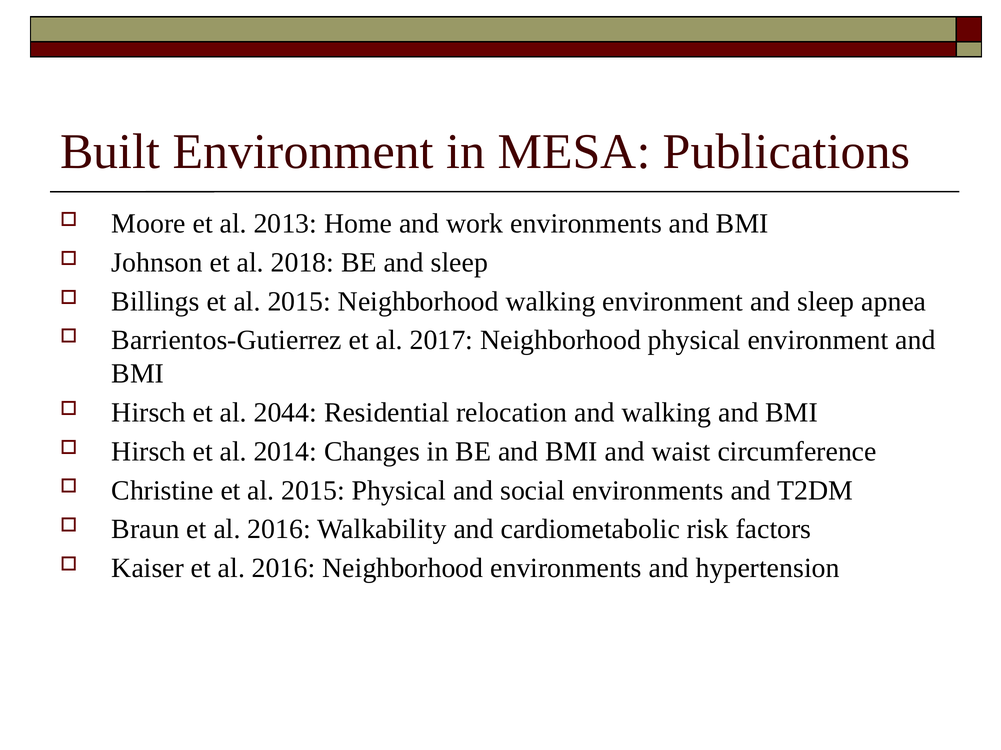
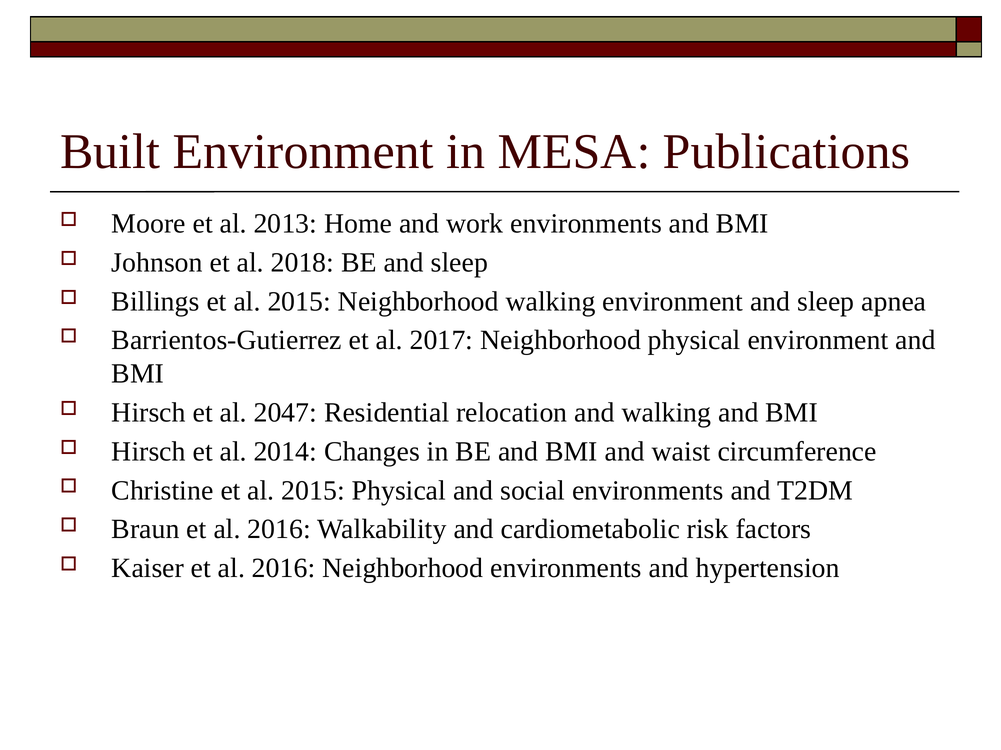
2044: 2044 -> 2047 (285, 413)
